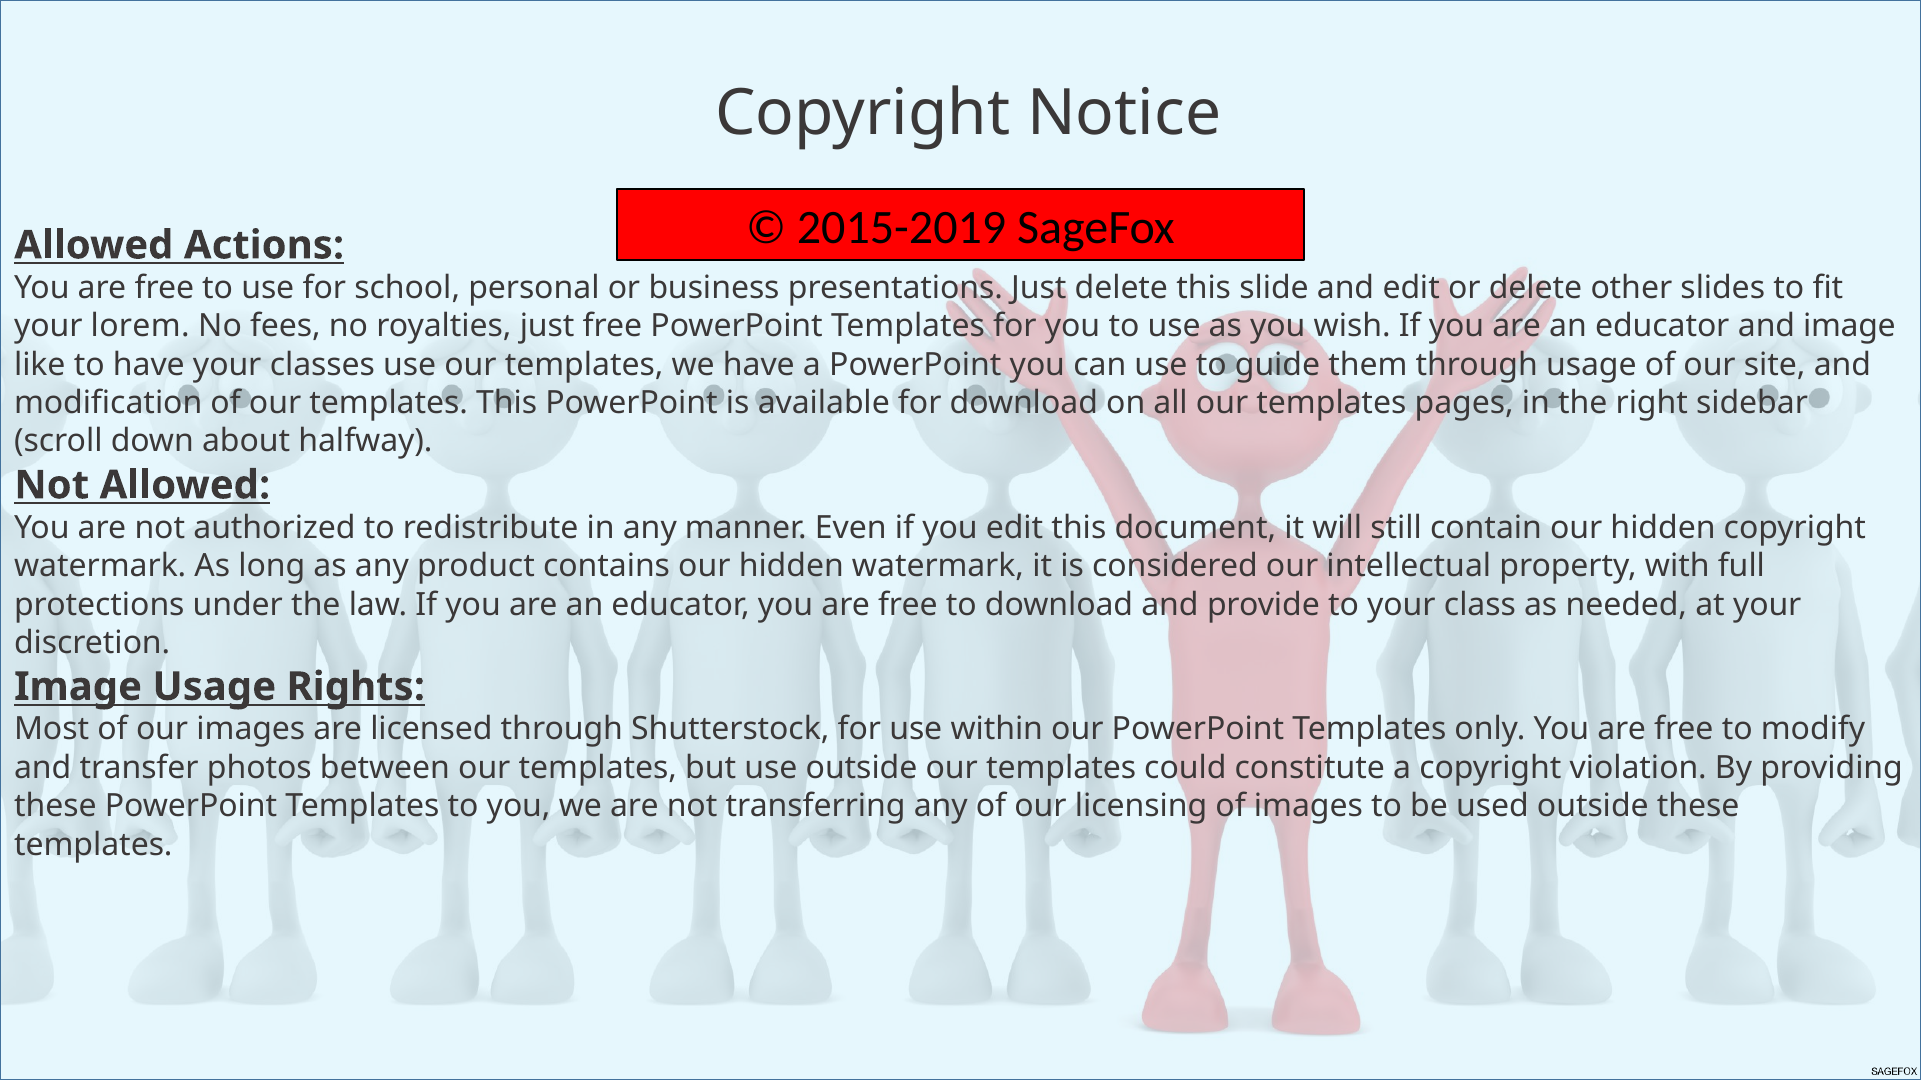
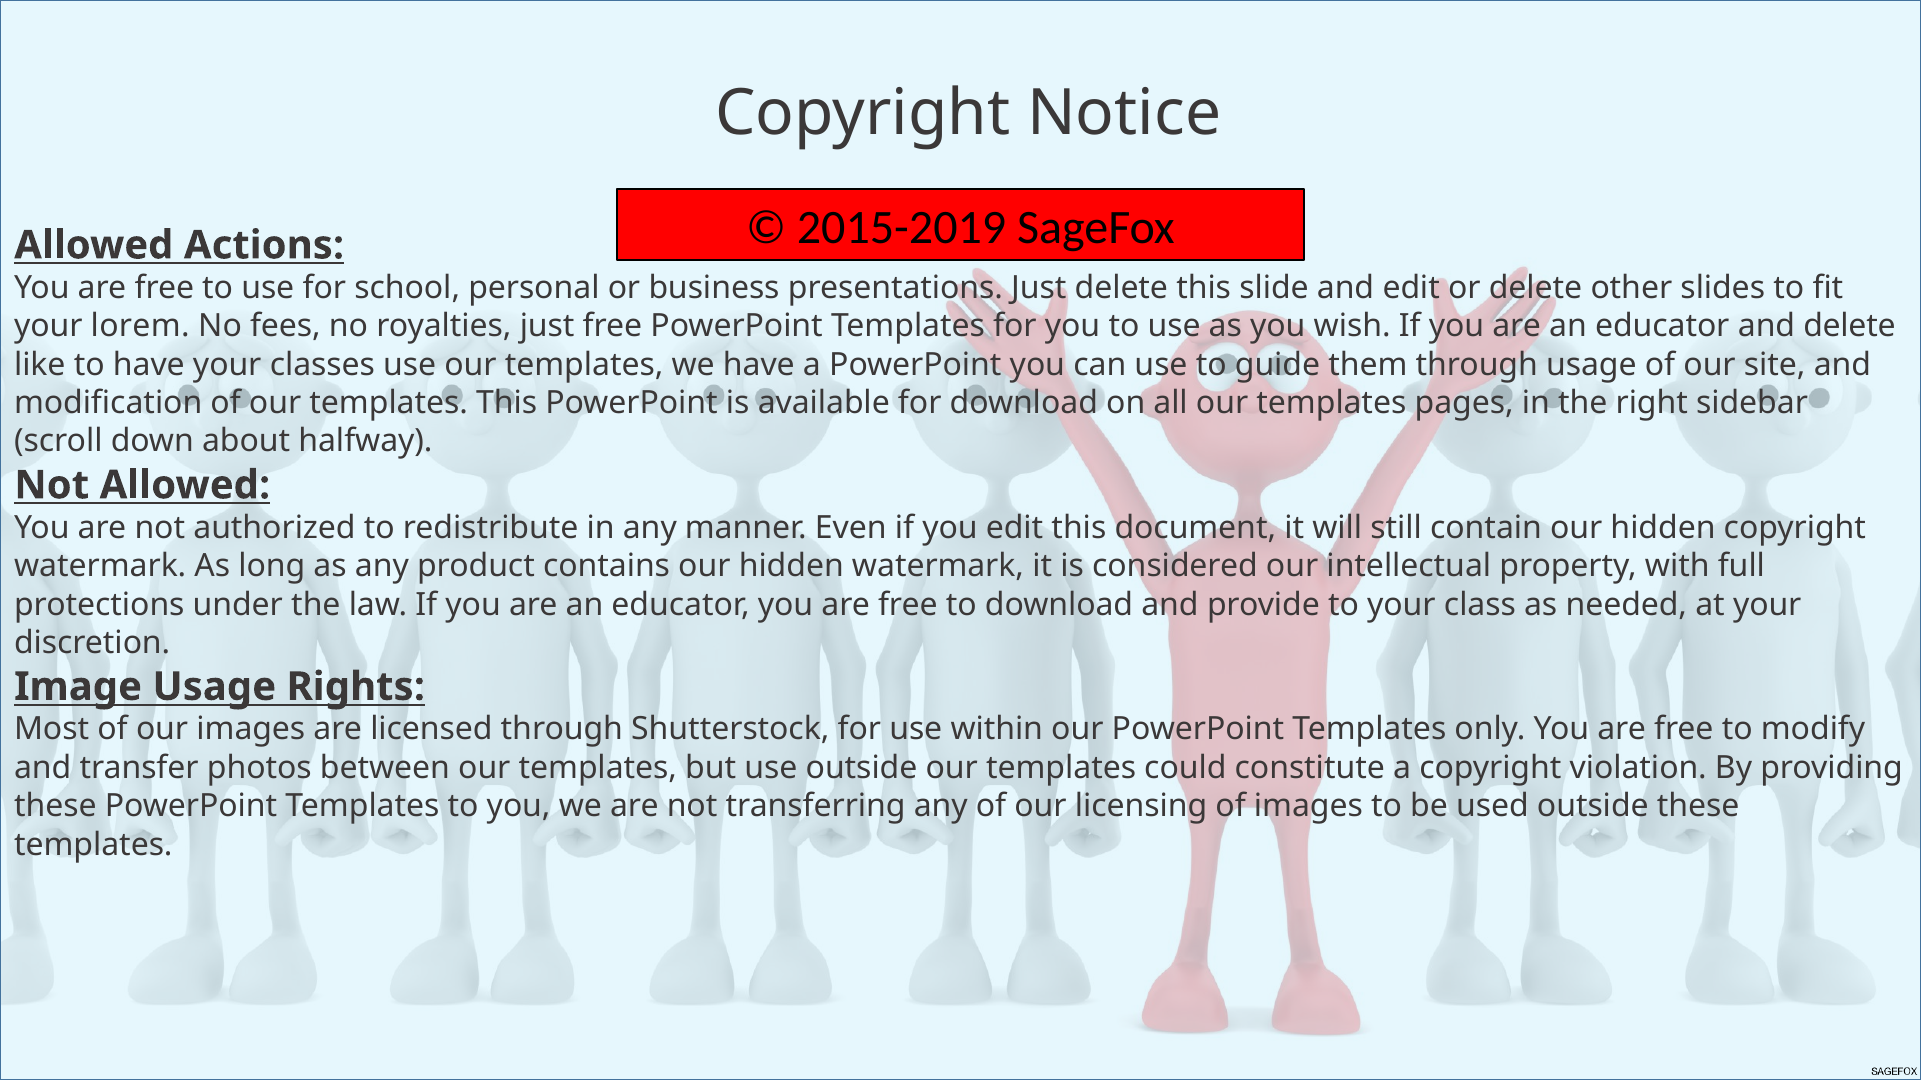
and image: image -> delete (1849, 326)
